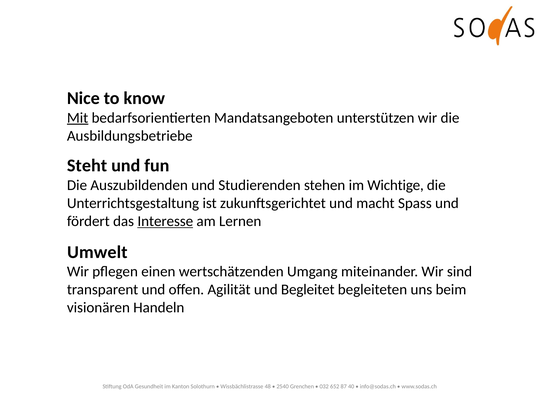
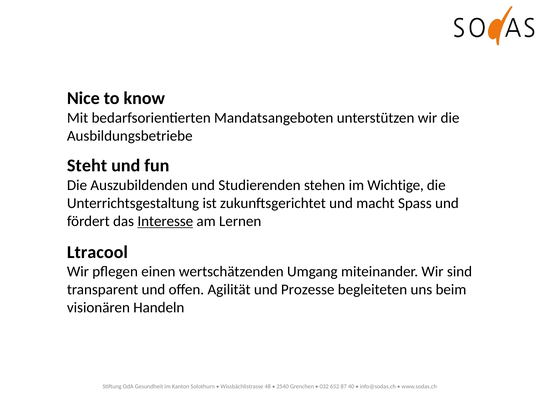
Mit underline: present -> none (78, 118)
Umwelt: Umwelt -> Ltracool (97, 252)
Begleitet: Begleitet -> Prozesse (308, 290)
